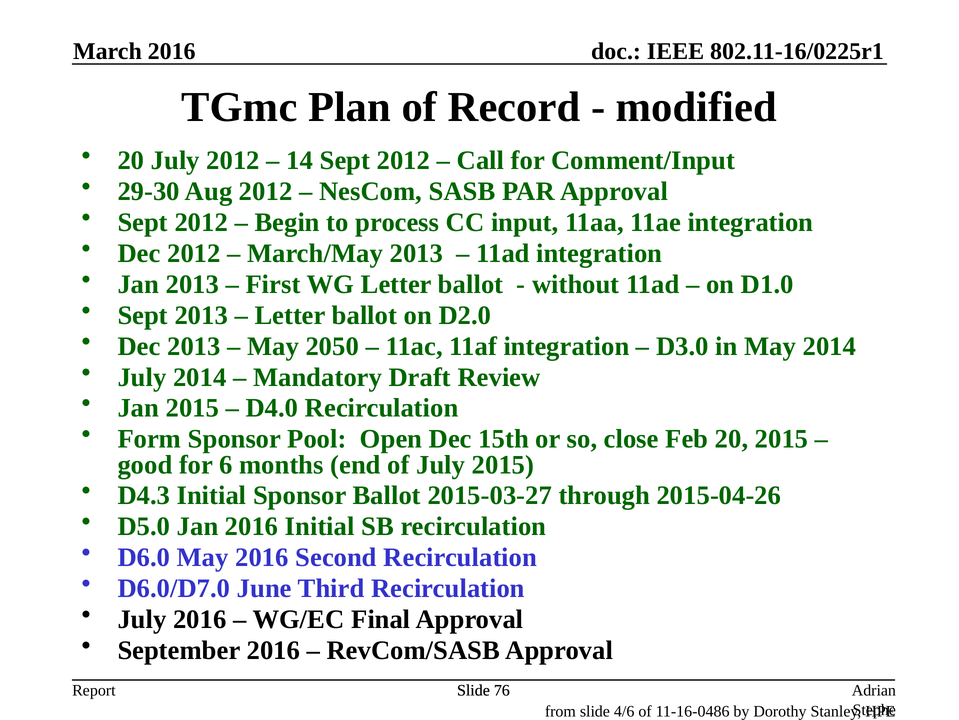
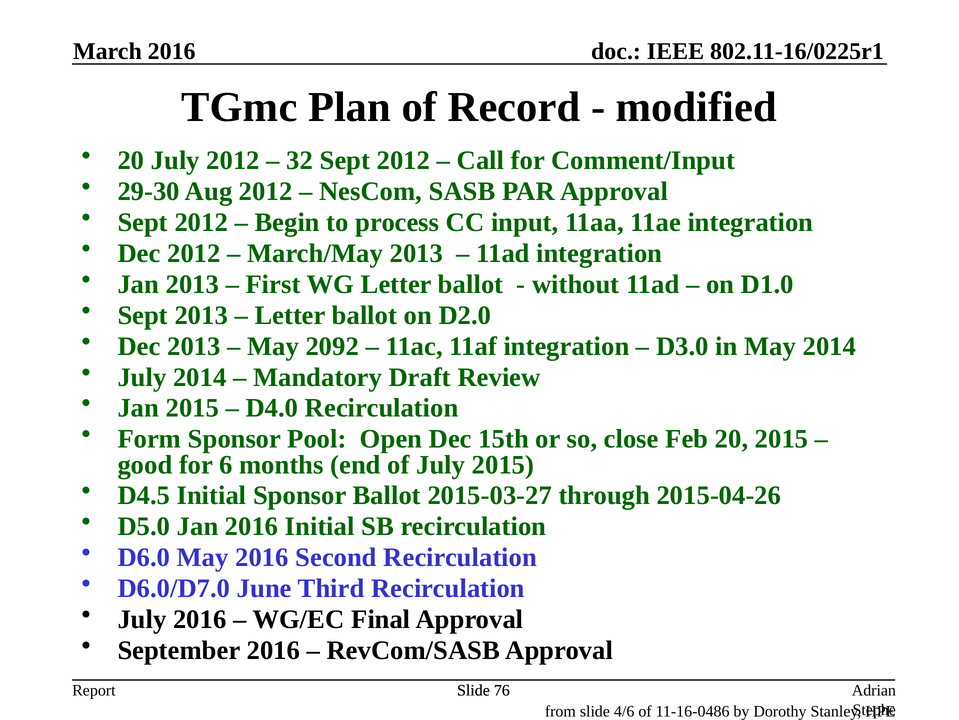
14: 14 -> 32 (300, 160)
2050: 2050 -> 2092 (332, 346)
D4.3: D4.3 -> D4.5 (144, 495)
